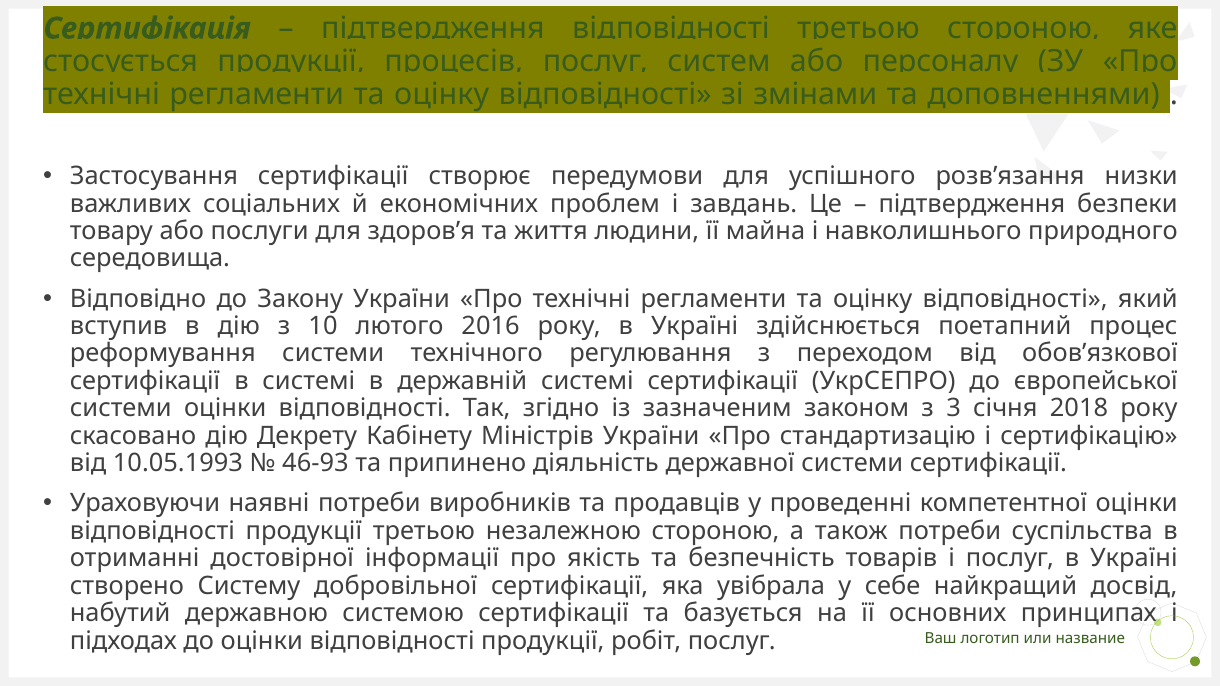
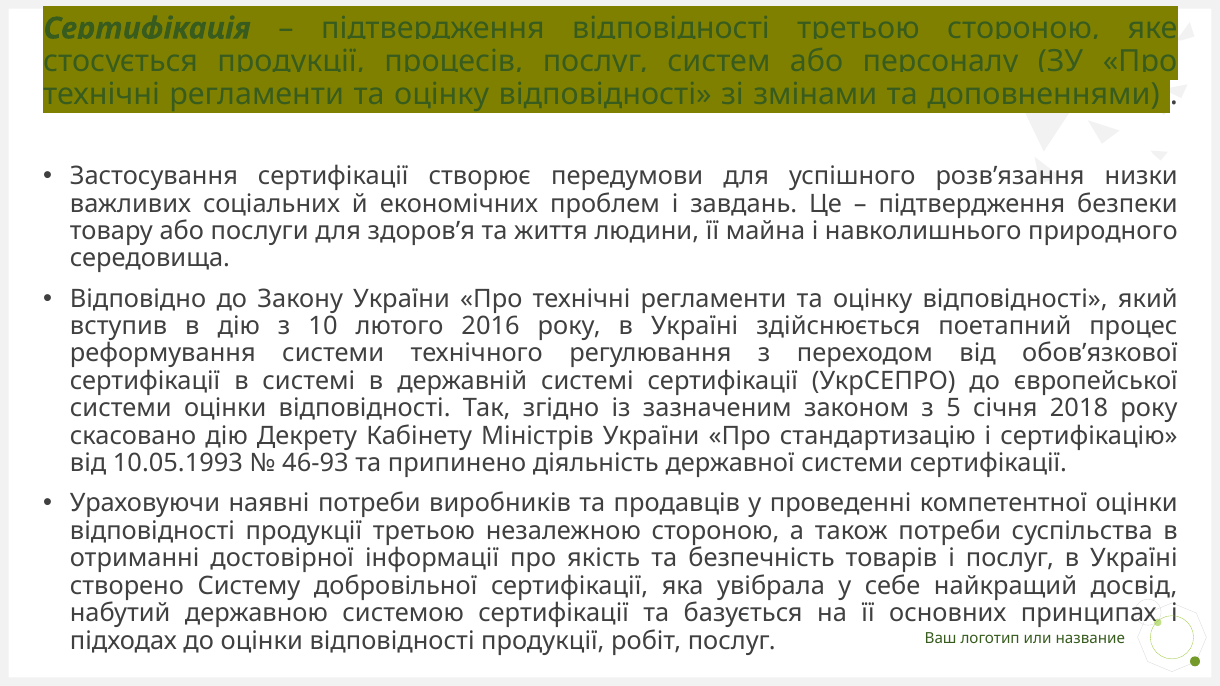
3: 3 -> 5 (954, 409)
